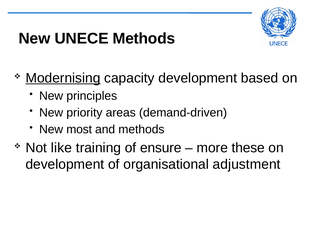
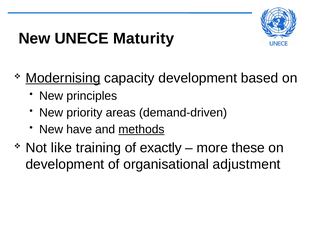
UNECE Methods: Methods -> Maturity (144, 38)
most: most -> have (79, 129)
methods underline: none -> present (141, 129)
ensure: ensure -> exactly (161, 148)
